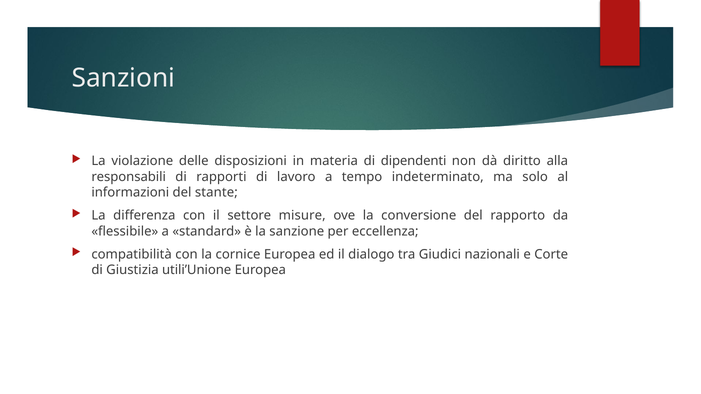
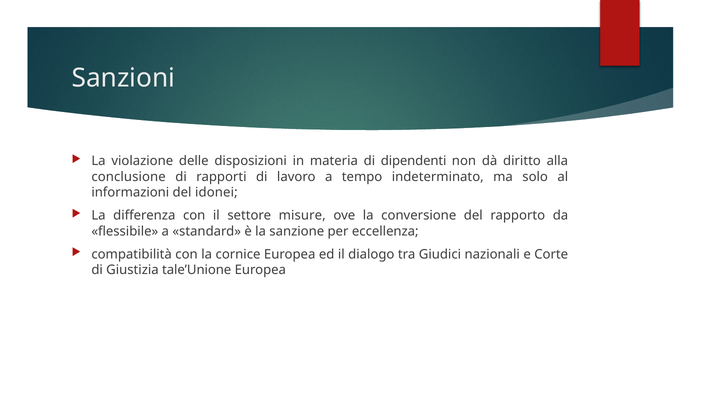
responsabili: responsabili -> conclusione (129, 177)
stante: stante -> idonei (216, 193)
utili’Unione: utili’Unione -> tale’Unione (197, 270)
